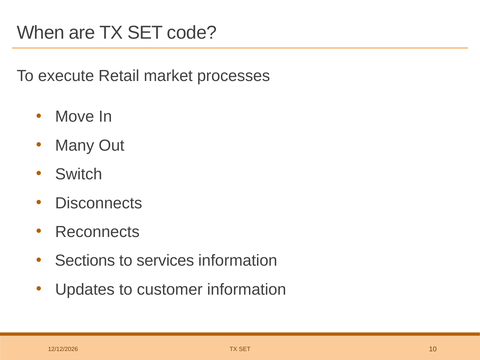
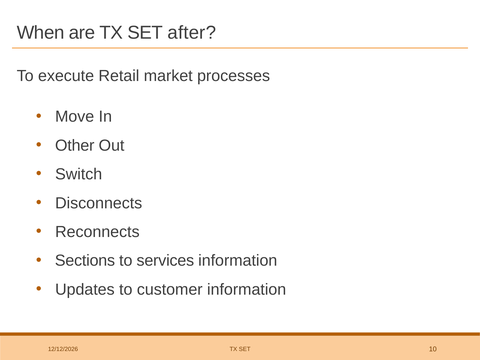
code: code -> after (192, 33)
Many: Many -> Other (75, 145)
